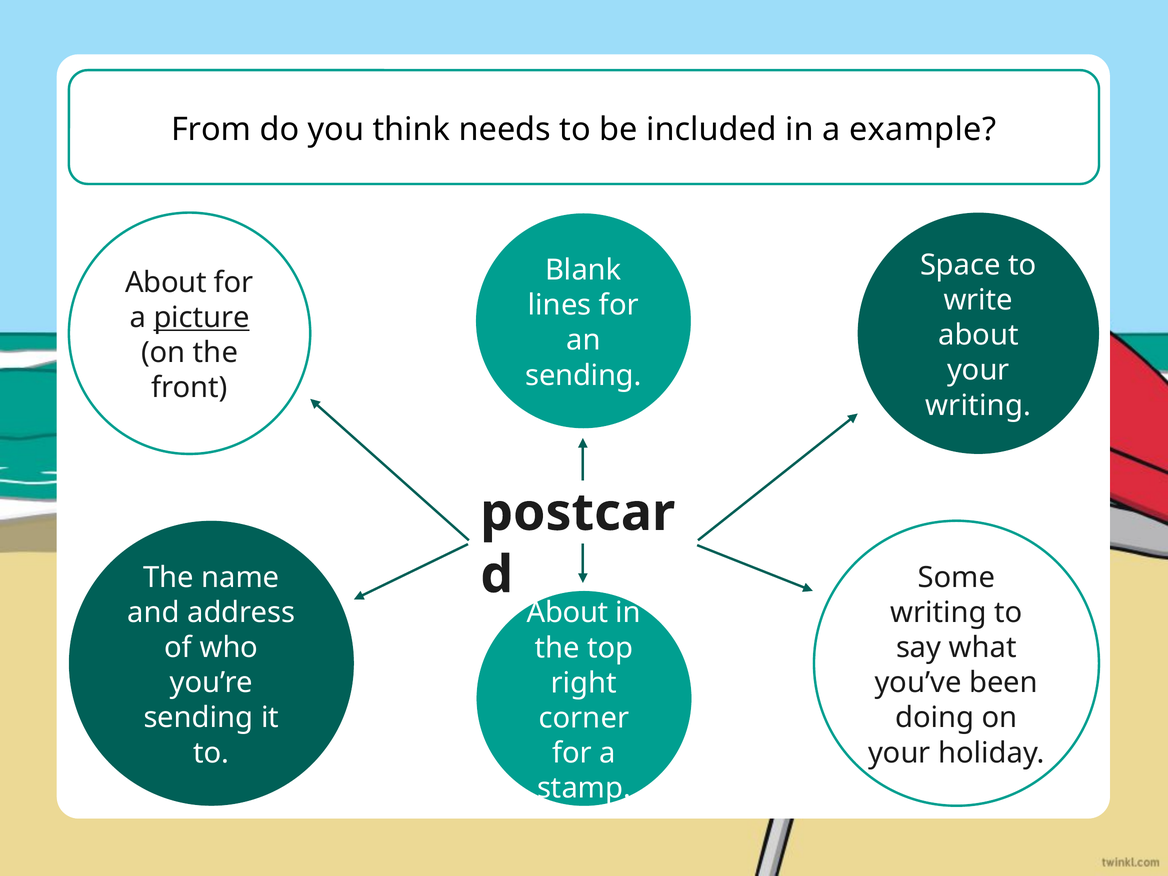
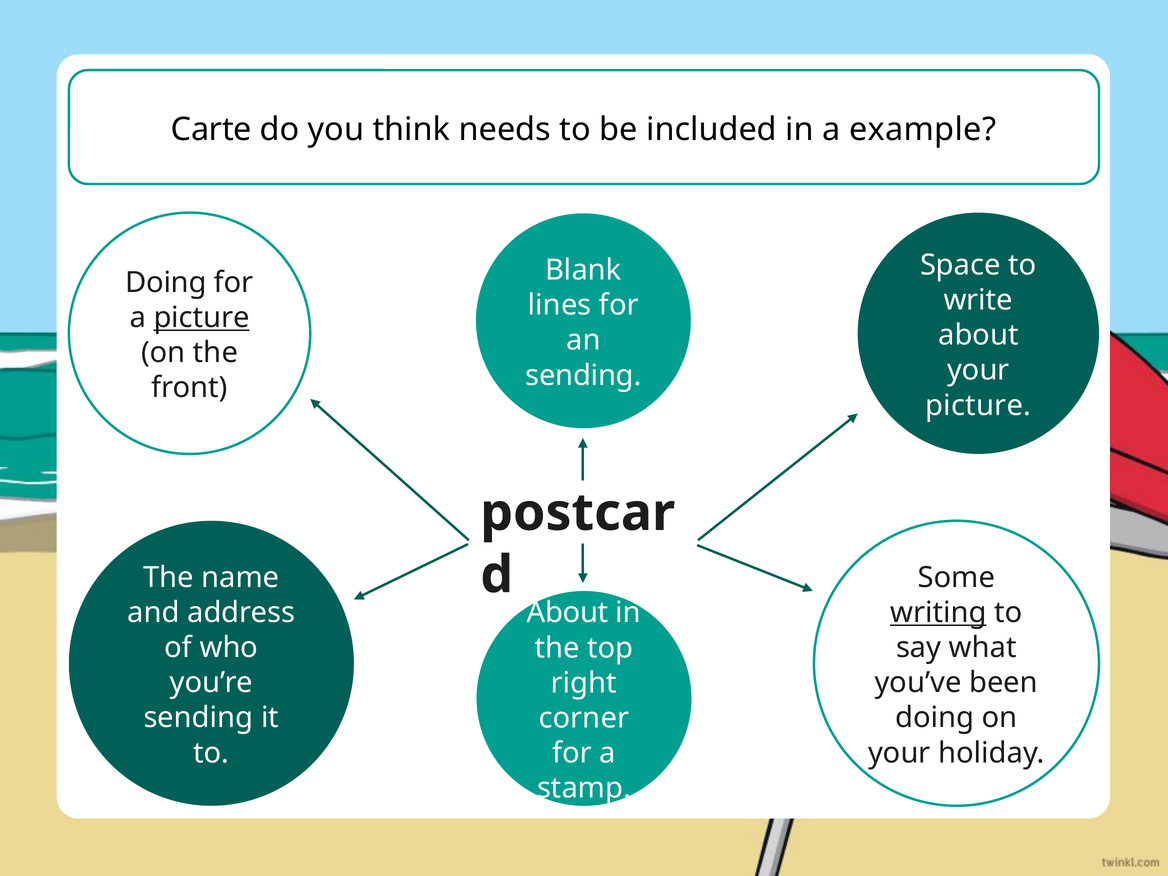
From: From -> Carte (211, 129)
About: About -> Doing (166, 283)
writing: writing -> picture (978, 405)
writing underline: none -> present (938, 613)
